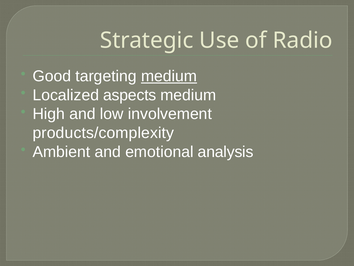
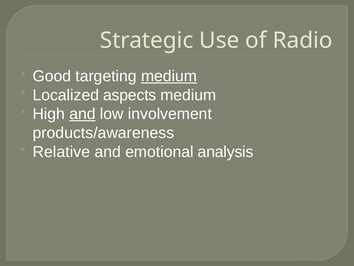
and underline: none -> present (82, 114)
products/complexity: products/complexity -> products/awareness (103, 133)
Ambient: Ambient -> Relative (61, 152)
